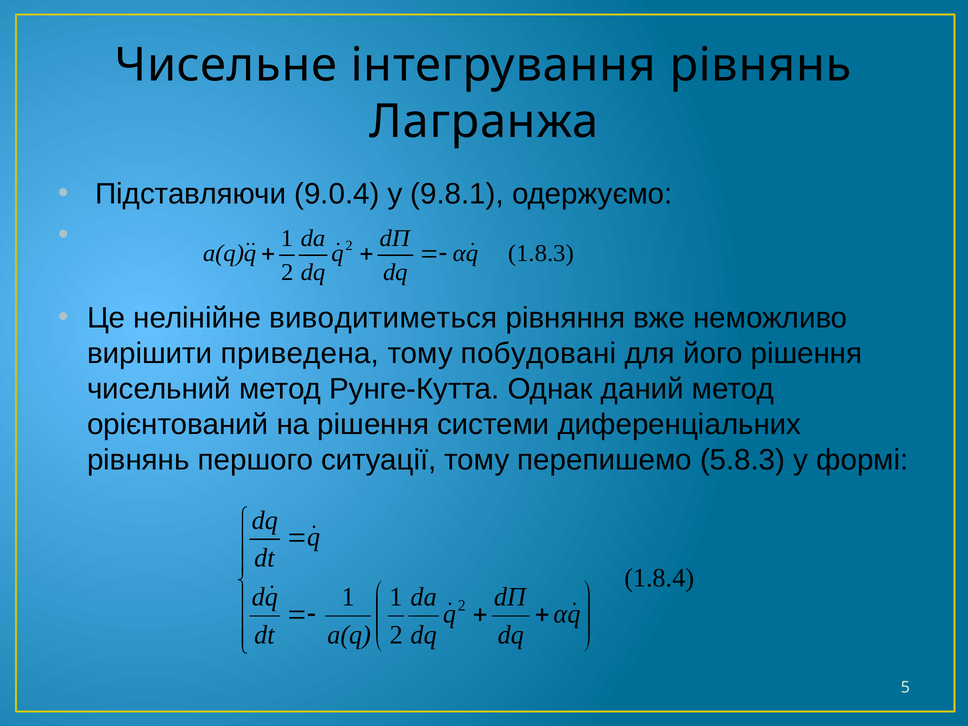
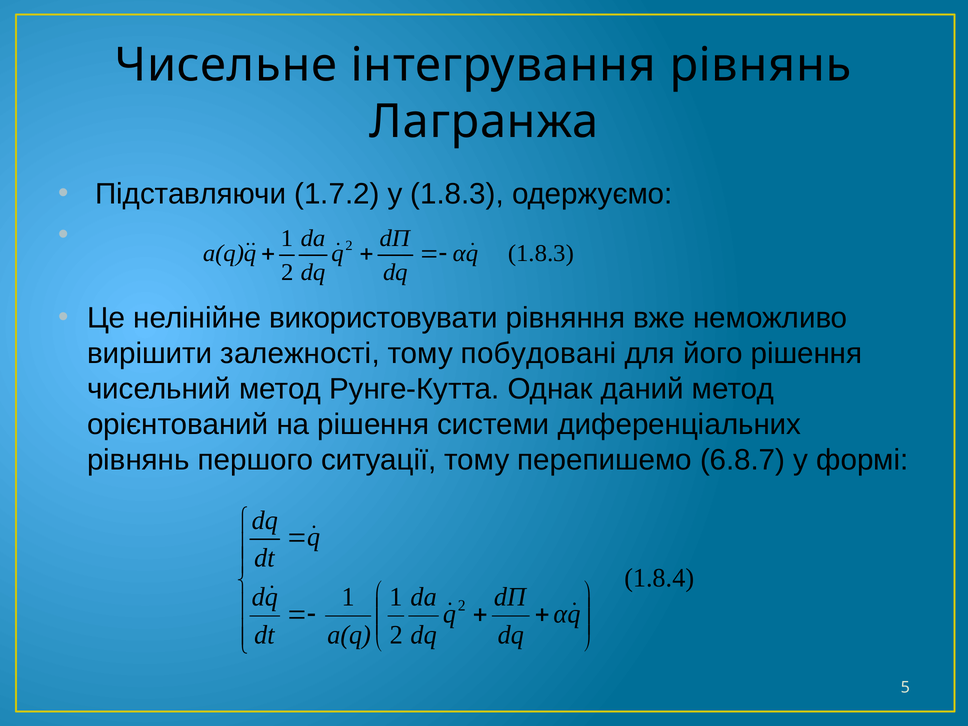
9.0.4: 9.0.4 -> 1.7.2 (337, 194)
у 9.8.1: 9.8.1 -> 1.8.3 (457, 194)
виводитиметься: виводитиметься -> використовувати (384, 318)
приведена: приведена -> залежності (300, 354)
5.8.3: 5.8.3 -> 6.8.7 (743, 460)
